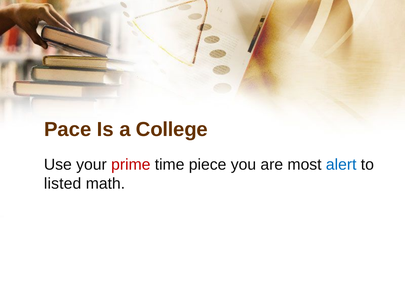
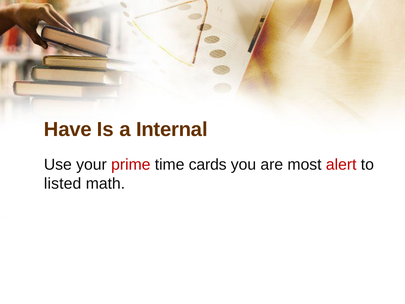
Pace: Pace -> Have (68, 129)
College: College -> Internal (172, 129)
piece: piece -> cards (208, 164)
alert colour: blue -> red (341, 164)
